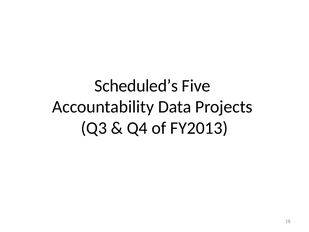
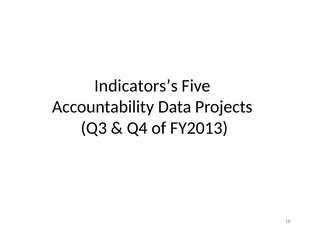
Scheduled’s: Scheduled’s -> Indicators’s (136, 86)
